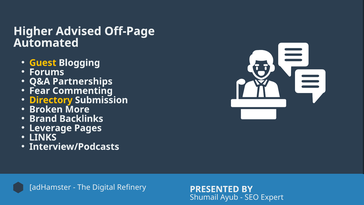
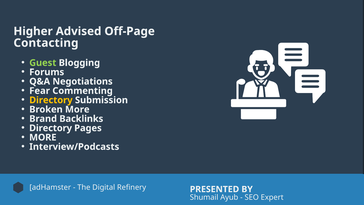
Automated: Automated -> Contacting (46, 43)
Guest colour: yellow -> light green (43, 63)
Partnerships: Partnerships -> Negotiations (83, 81)
Leverage: Leverage -> Directory (51, 128)
LINKS: LINKS -> MORE (43, 137)
